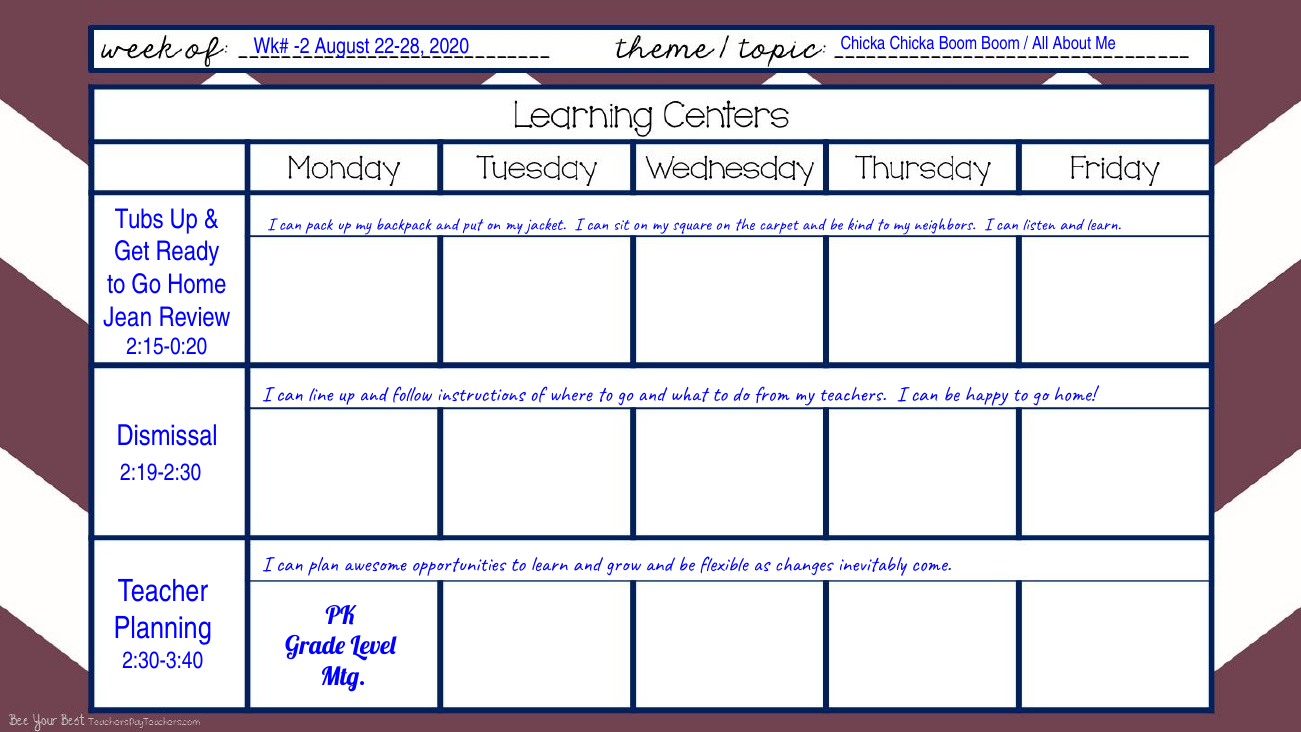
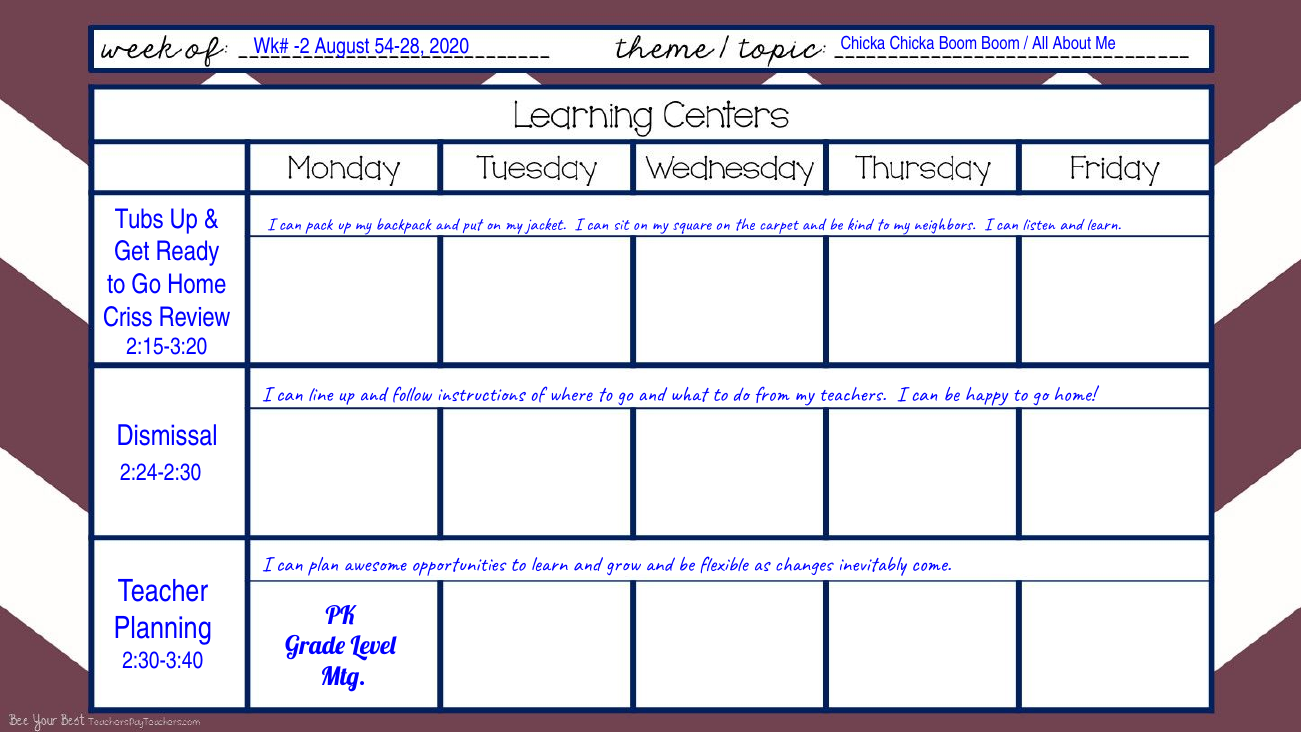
22-28: 22-28 -> 54-28 (400, 46)
Jean: Jean -> Criss (128, 317)
2:15-0:20: 2:15-0:20 -> 2:15-3:20 (167, 347)
2:19-2:30: 2:19-2:30 -> 2:24-2:30 (161, 472)
